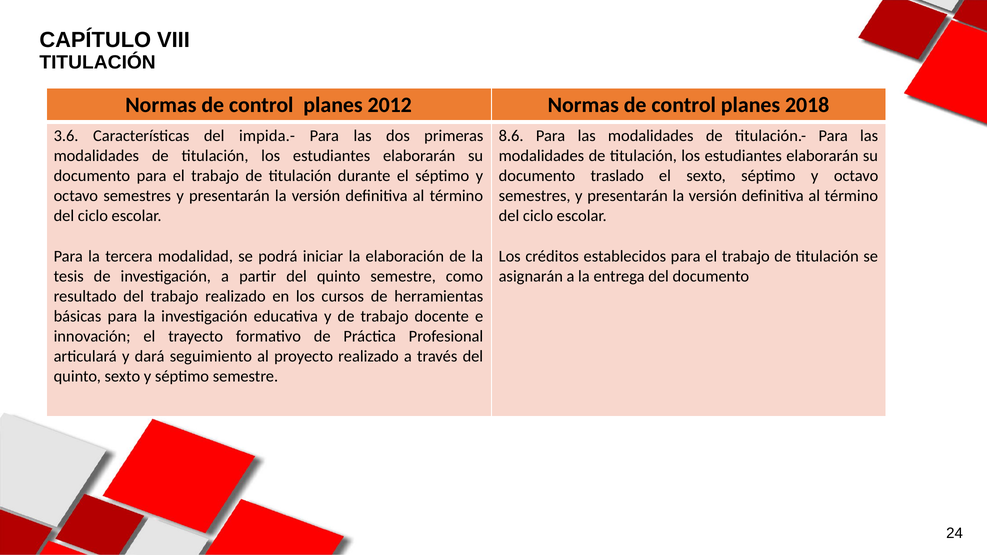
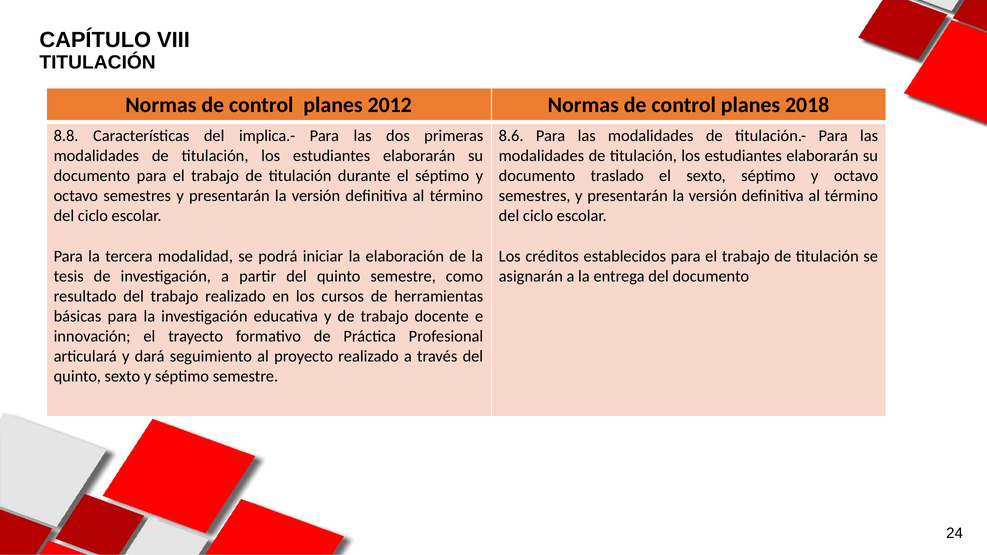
3.6: 3.6 -> 8.8 (66, 136)
impida.-: impida.- -> implica.- (267, 136)
